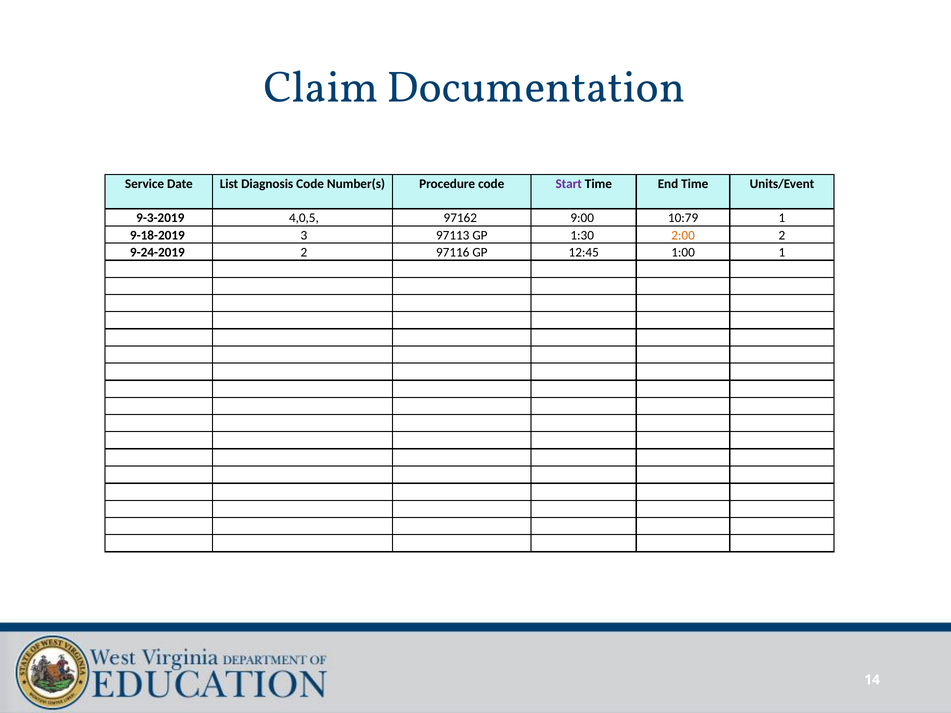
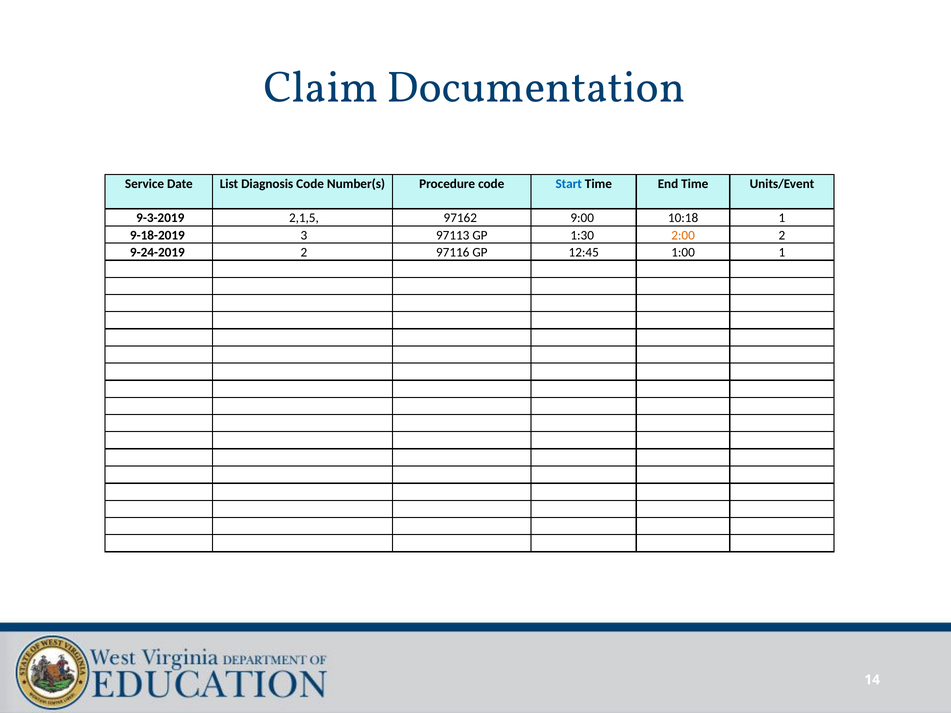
Start colour: purple -> blue (569, 184)
4,0,5: 4,0,5 -> 2,1,5 (304, 218)
10:79: 10:79 -> 10:18 (683, 218)
